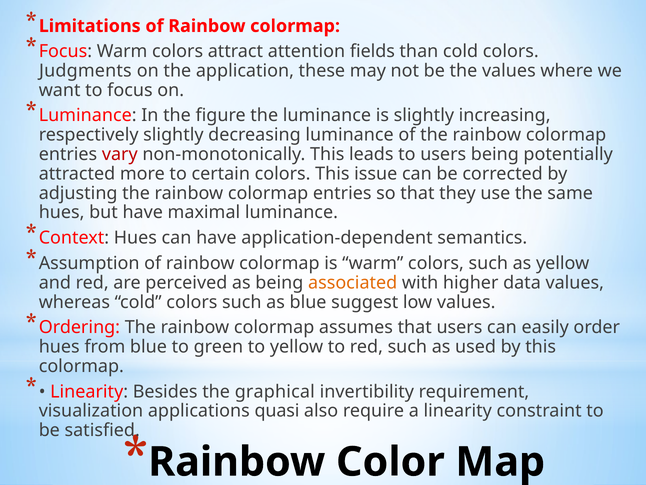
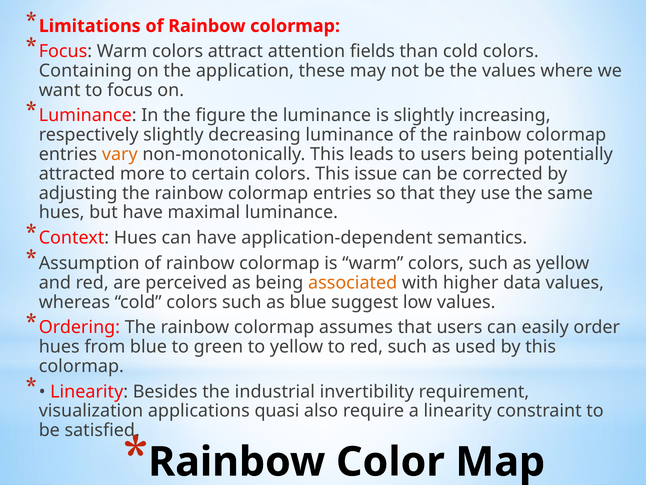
Judgments: Judgments -> Containing (85, 71)
vary colour: red -> orange (120, 154)
graphical: graphical -> industrial (275, 391)
